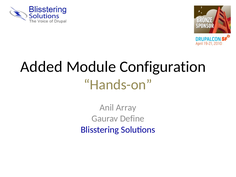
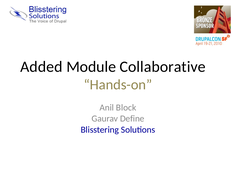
Configuration: Configuration -> Collaborative (163, 67)
Array: Array -> Block (126, 108)
